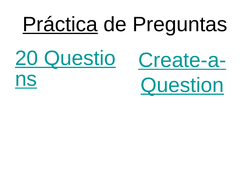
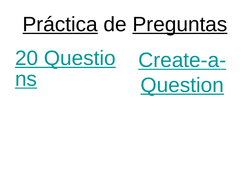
Preguntas underline: none -> present (180, 25)
